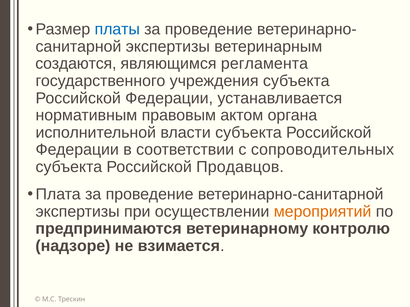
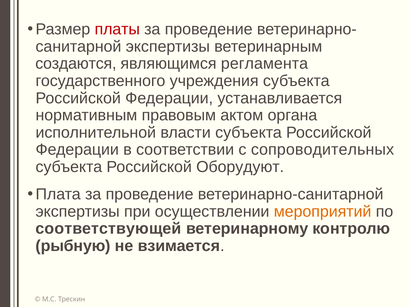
платы colour: blue -> red (117, 29)
Продавцов: Продавцов -> Оборудуют (240, 167)
предпринимаются: предпринимаются -> соответствующей (109, 229)
надзоре: надзоре -> рыбную (73, 246)
